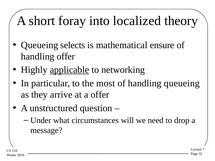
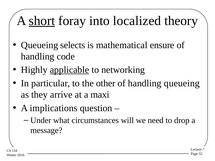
short underline: none -> present (42, 21)
handling offer: offer -> code (66, 57)
most: most -> other (106, 83)
a offer: offer -> maxi (100, 95)
unstructured: unstructured -> implications (54, 108)
